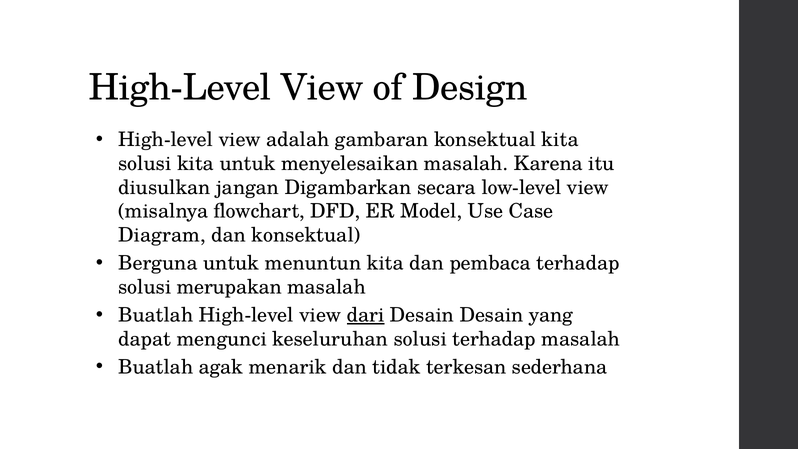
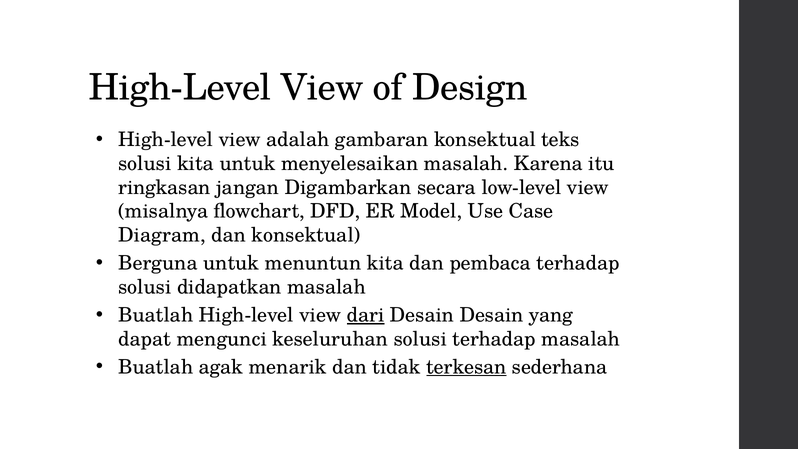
konsektual kita: kita -> teks (560, 140)
diusulkan: diusulkan -> ringkasan (164, 187)
merupakan: merupakan -> didapatkan (229, 287)
terkesan underline: none -> present (466, 367)
